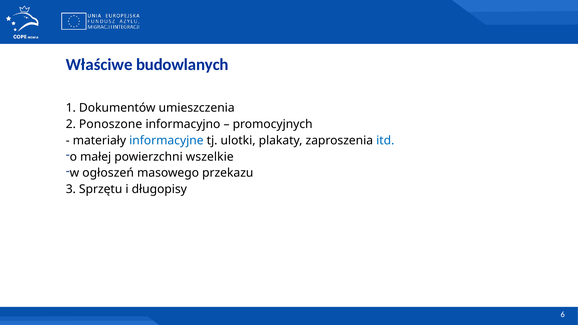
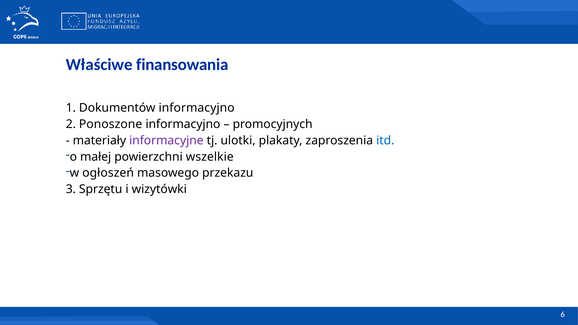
budowlanych: budowlanych -> finansowania (182, 65)
Dokumentów umieszczenia: umieszczenia -> informacyjno (197, 108)
informacyjne colour: blue -> purple (166, 140)
długopisy: długopisy -> wizytówki (159, 189)
